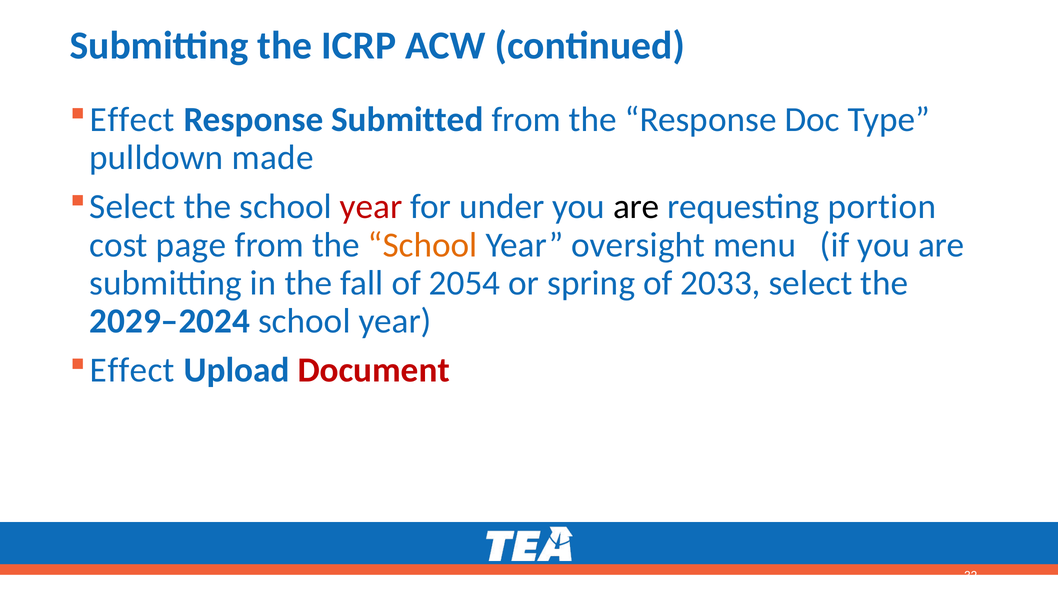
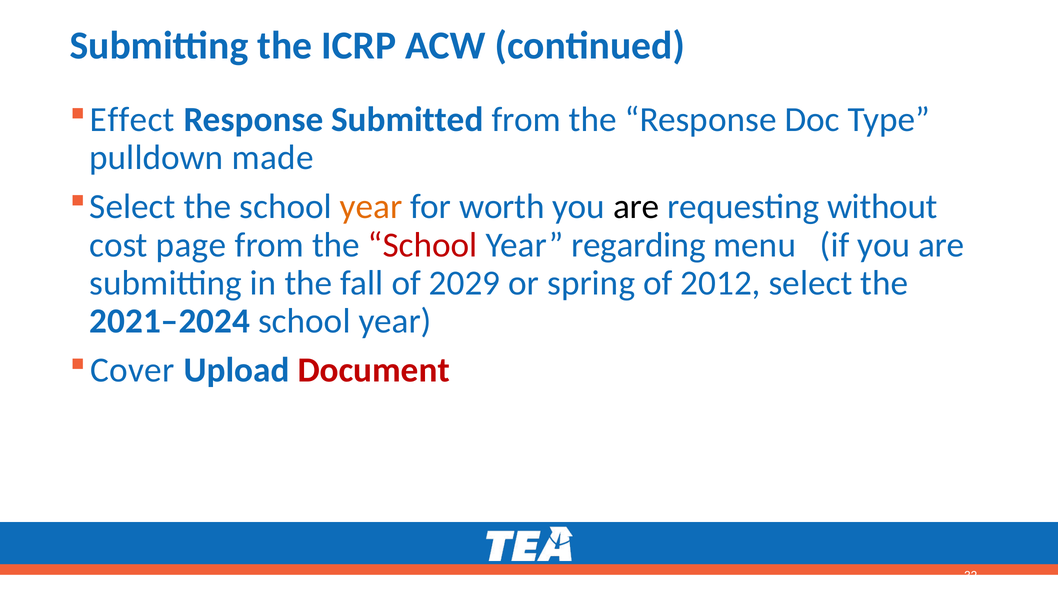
year colour: red -> orange (371, 207)
under: under -> worth (502, 207)
portion: portion -> without (882, 207)
School colour: orange -> red (423, 245)
oversight: oversight -> regarding (638, 245)
2054: 2054 -> 2029 (465, 283)
2033: 2033 -> 2012 (721, 283)
2029–2024: 2029–2024 -> 2021–2024 (170, 321)
Effect: Effect -> Cover (132, 370)
